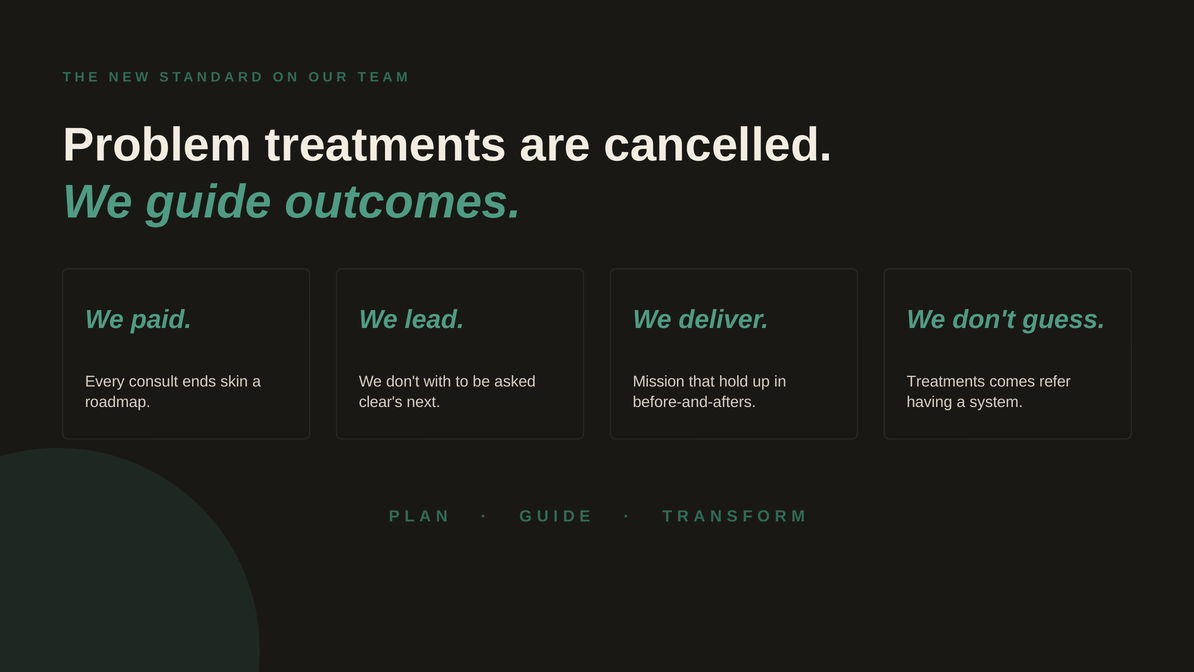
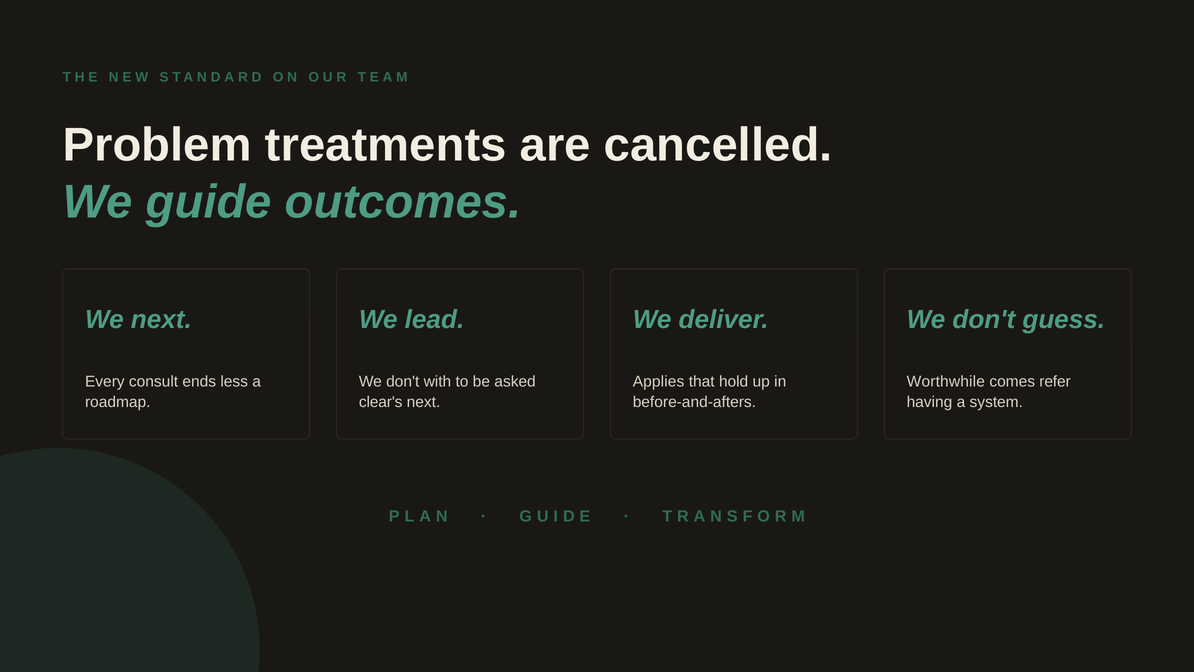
We paid: paid -> next (161, 320)
skin: skin -> less (234, 381)
Mission: Mission -> Applies (659, 381)
Treatments: Treatments -> Worthwhile (946, 381)
